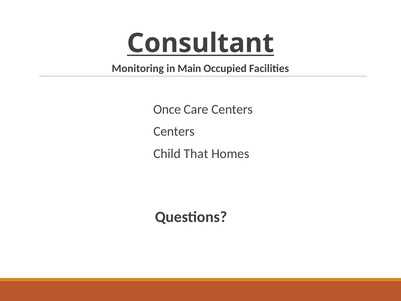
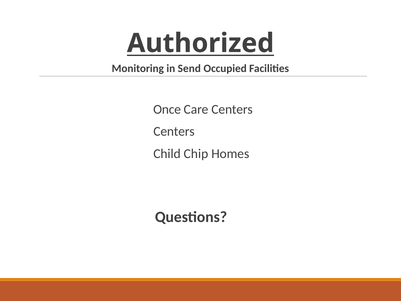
Consultant: Consultant -> Authorized (201, 43)
Main: Main -> Send (189, 68)
That: That -> Chip (196, 154)
